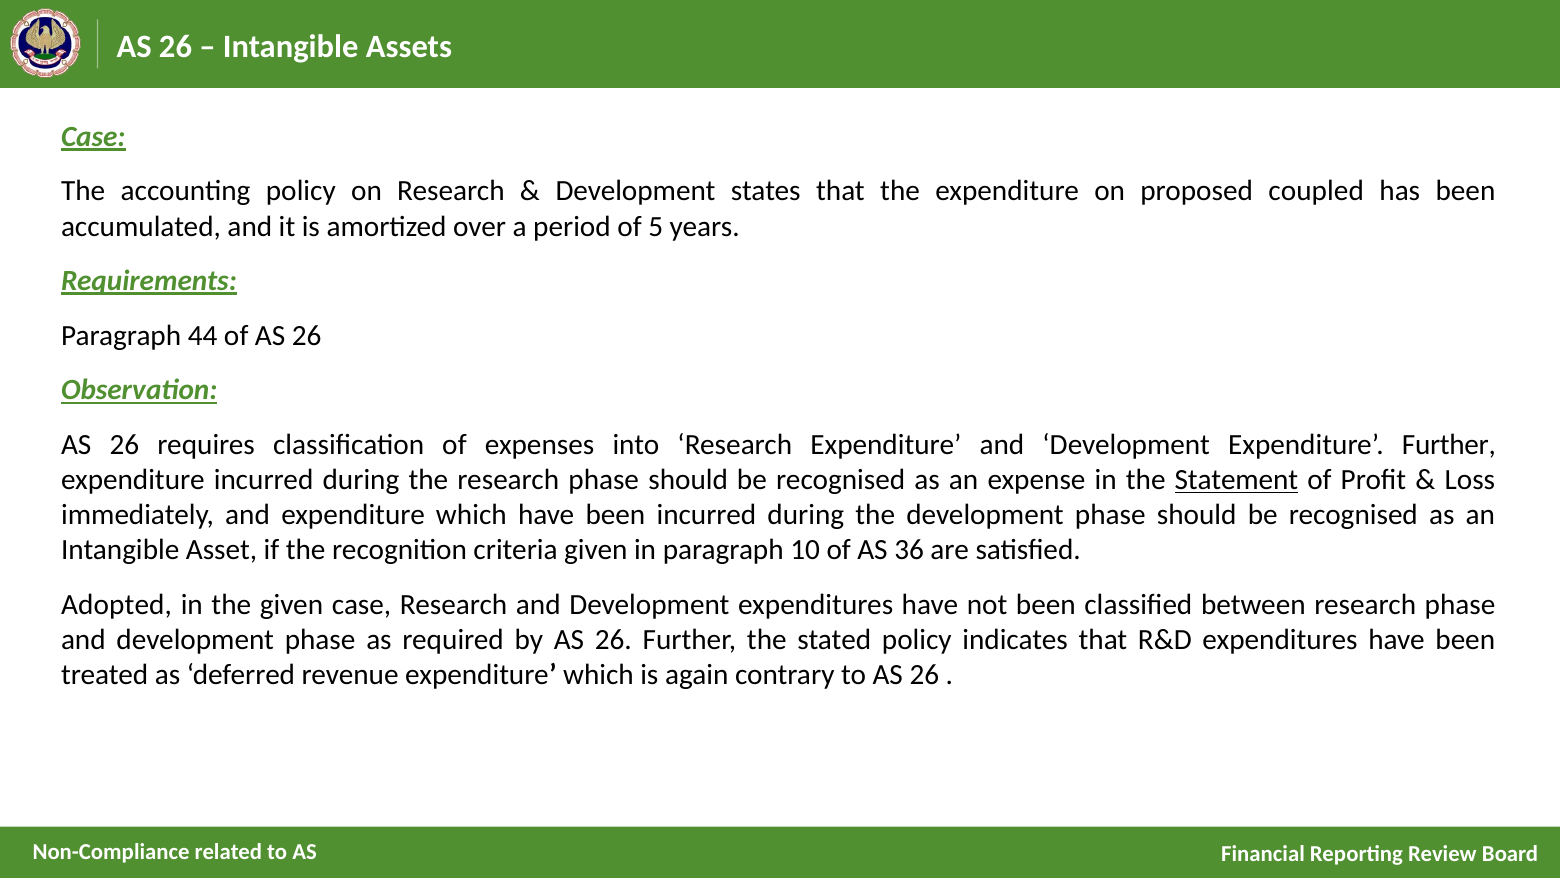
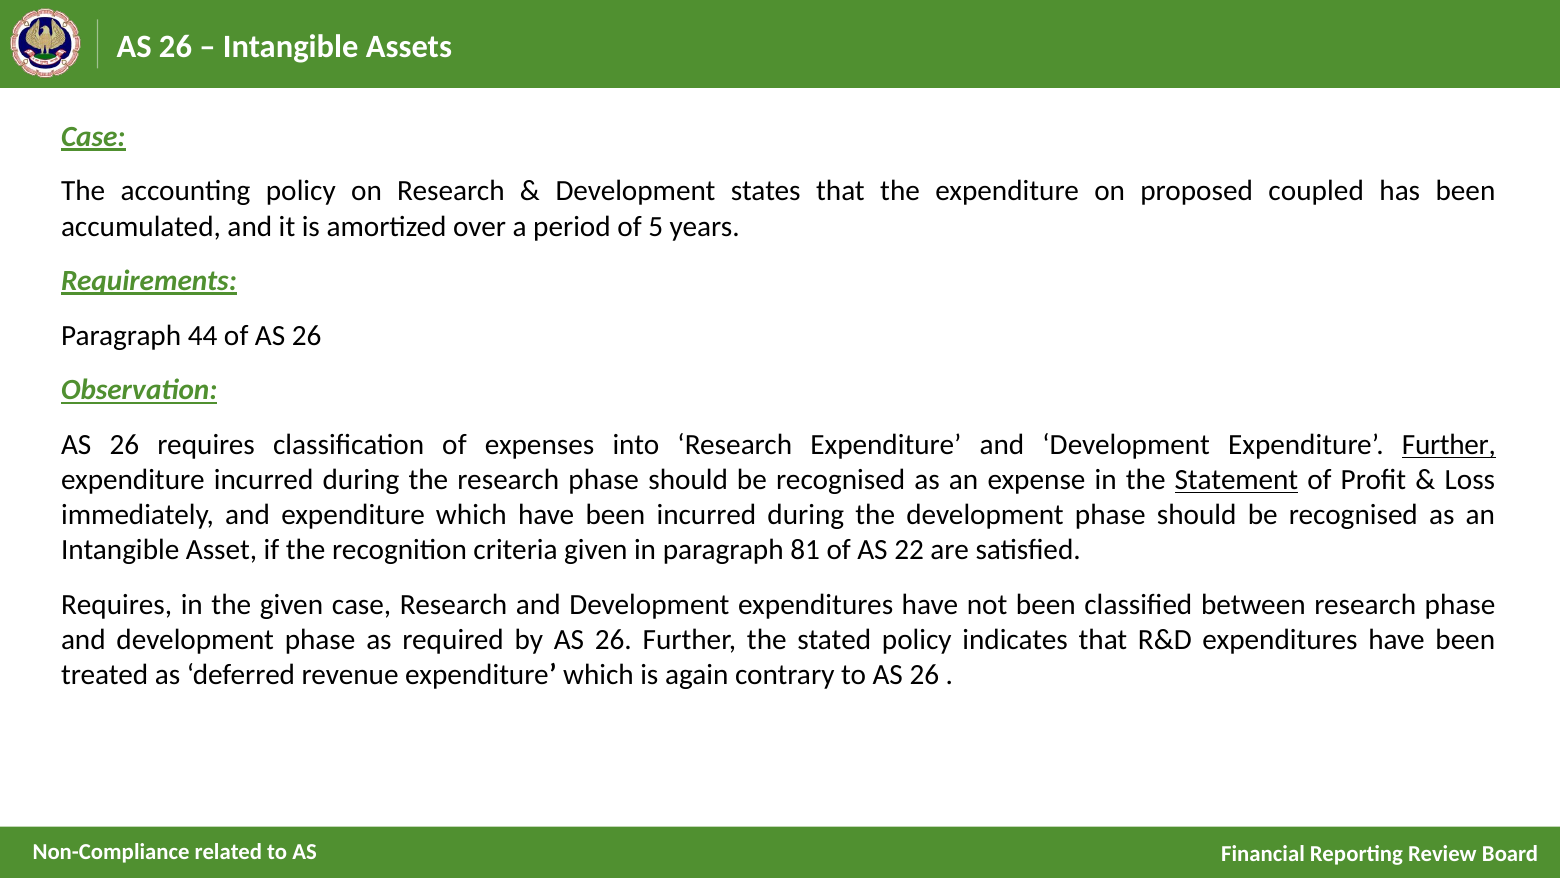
Further underline: none -> present (1449, 445)
10: 10 -> 81 (805, 550)
36: 36 -> 22 (909, 550)
Adopted: Adopted -> Requires (117, 604)
